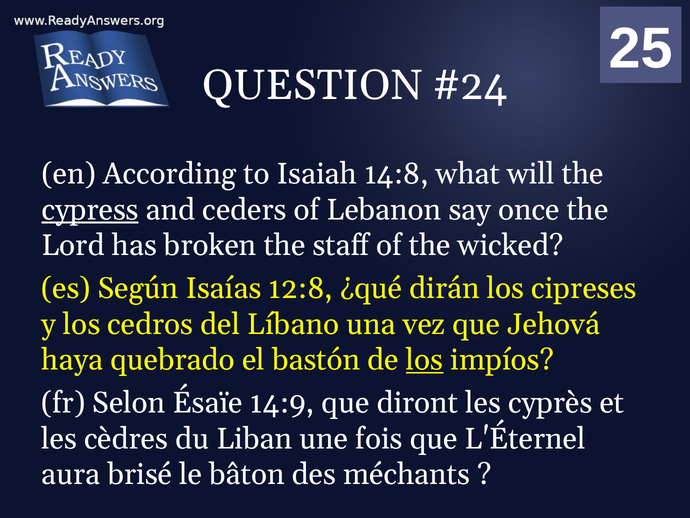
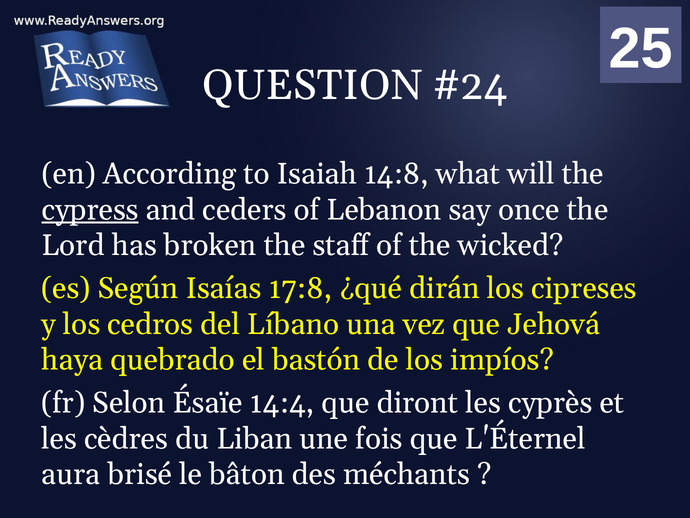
12:8: 12:8 -> 17:8 (301, 288)
los underline: present -> none (425, 360)
14:9: 14:9 -> 14:4 (282, 403)
